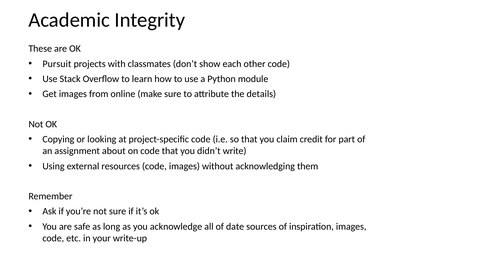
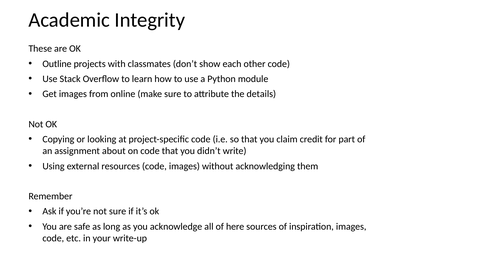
Pursuit: Pursuit -> Outline (57, 64)
date: date -> here (235, 226)
